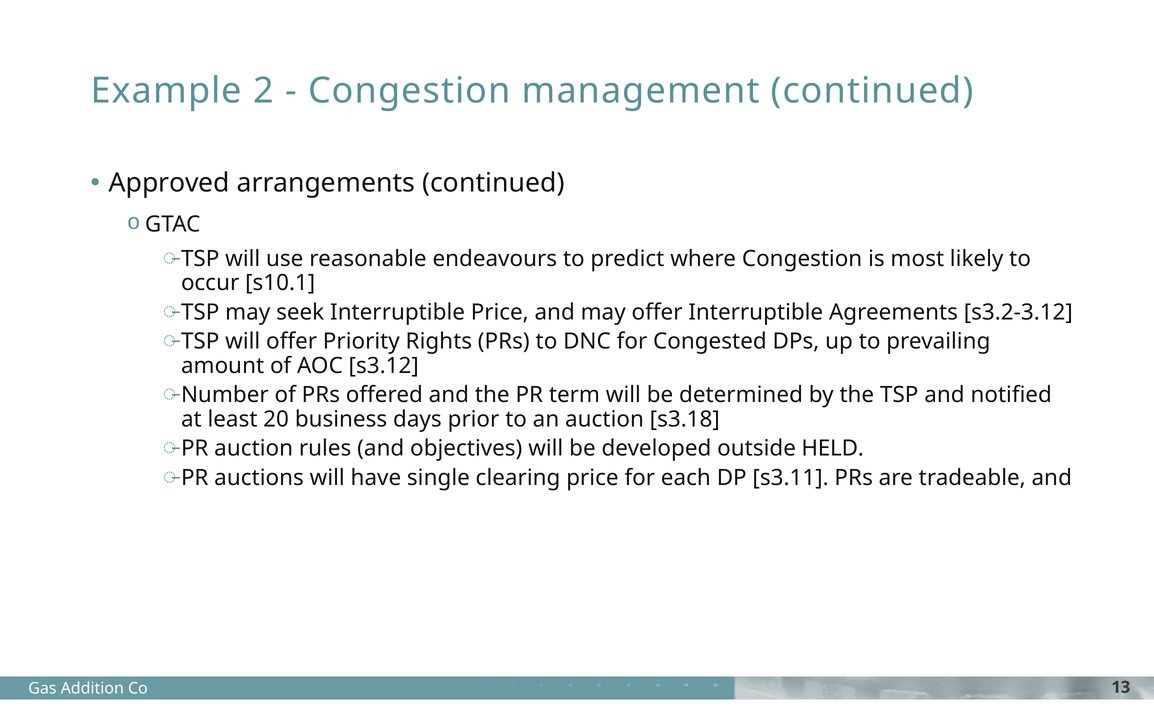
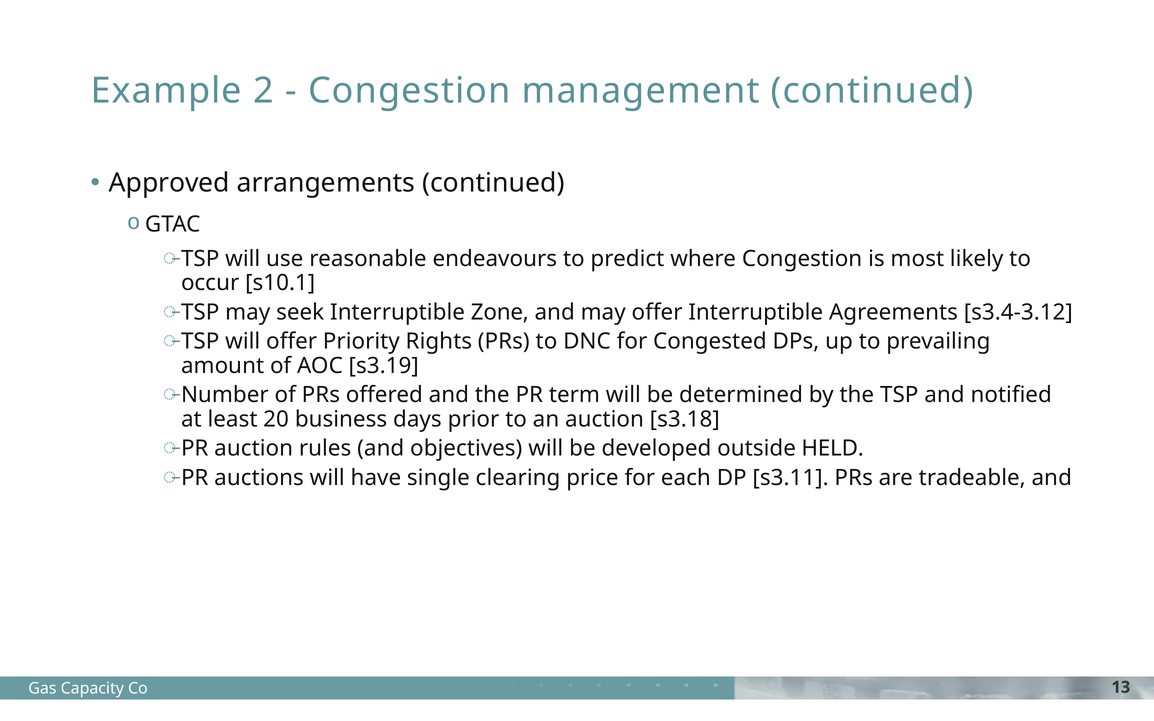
Interruptible Price: Price -> Zone (500, 312)
s3.2-3.12: s3.2-3.12 -> s3.4-3.12 (1018, 312)
s3.12: s3.12 -> s3.19 (384, 366)
Addition: Addition -> Capacity (92, 689)
